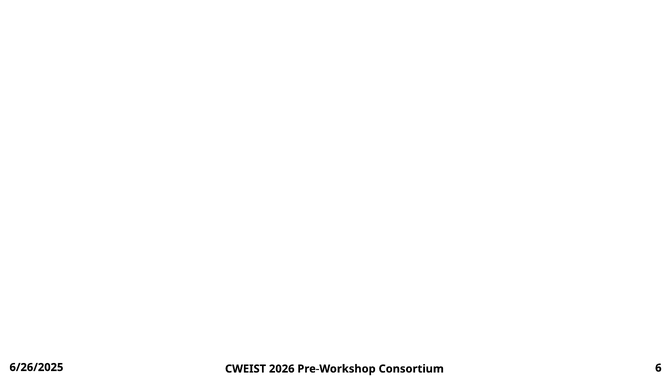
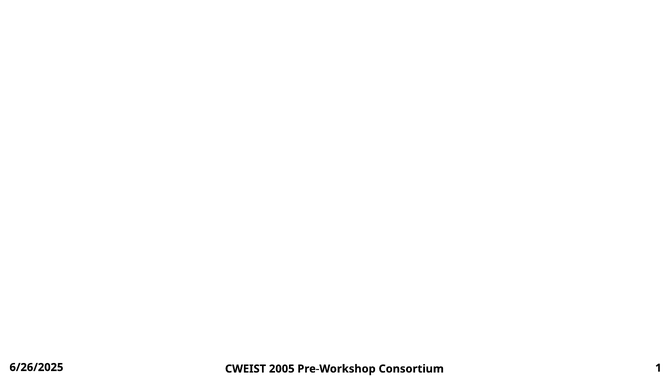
2026: 2026 -> 2005 (282, 369)
6: 6 -> 1 (658, 368)
